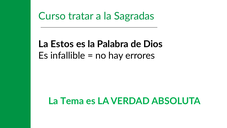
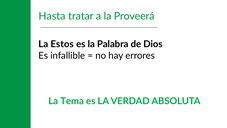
Curso: Curso -> Hasta (52, 16)
Sagradas: Sagradas -> Proveerá (134, 16)
